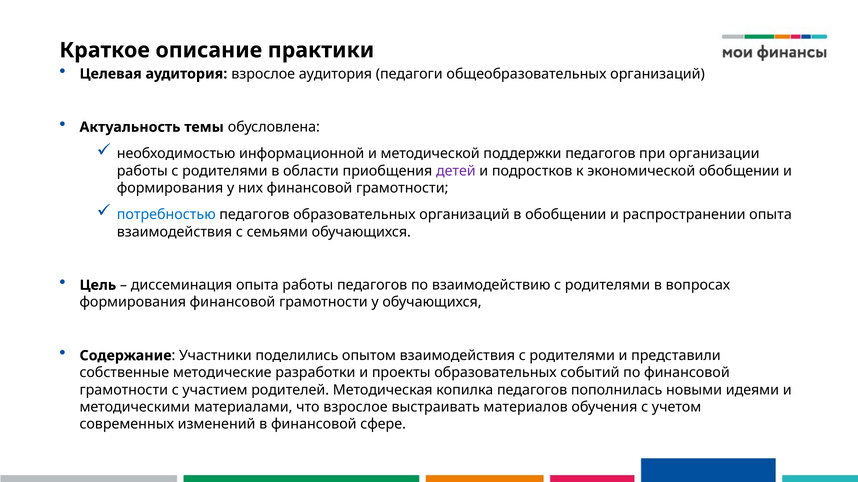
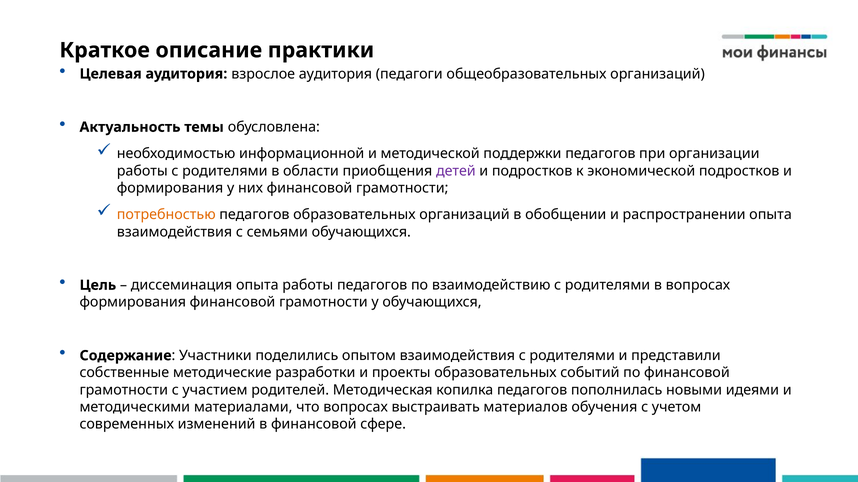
экономической обобщении: обобщении -> подростков (739, 171)
потребностью colour: blue -> orange (166, 215)
что взрослое: взрослое -> вопросах (356, 408)
